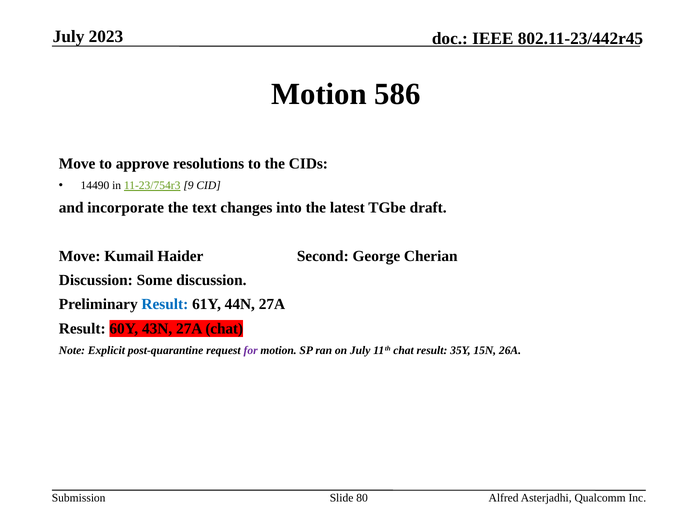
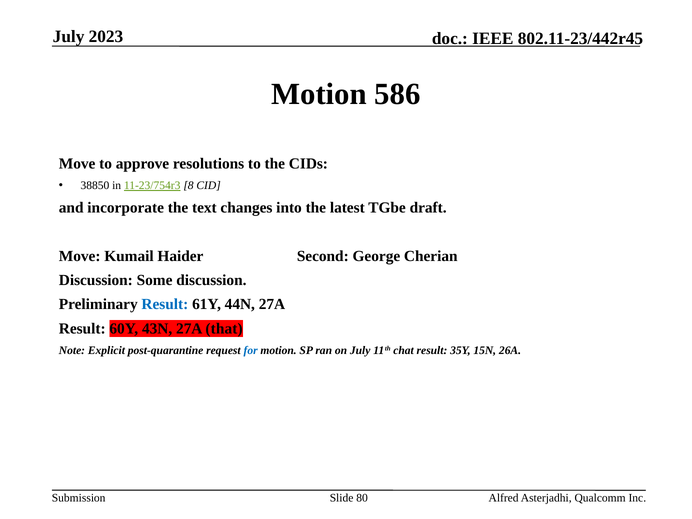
14490: 14490 -> 38850 (95, 185)
9: 9 -> 8 (188, 185)
27A chat: chat -> that (224, 329)
for colour: purple -> blue (251, 350)
